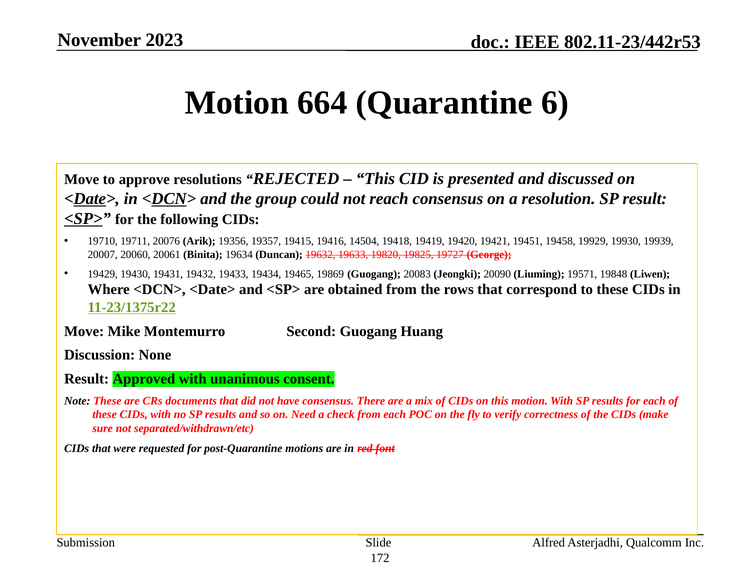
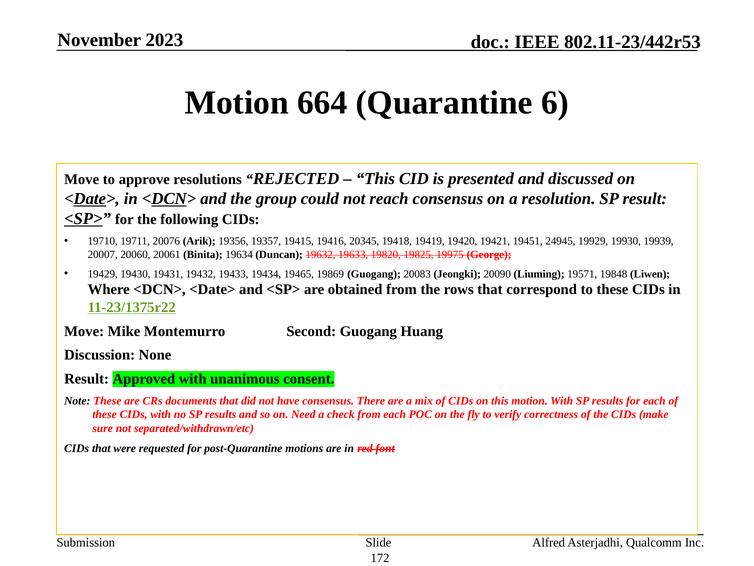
14504: 14504 -> 20345 (364, 241)
19458: 19458 -> 24945 (560, 241)
19727: 19727 -> 19975 (450, 254)
